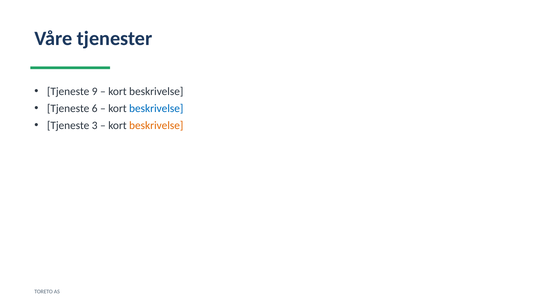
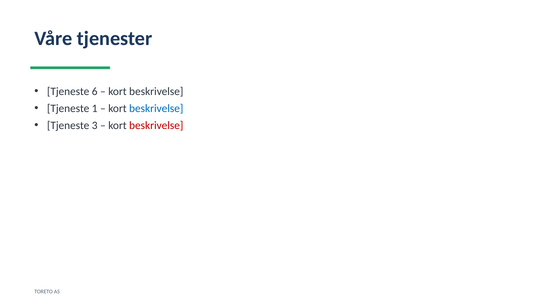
9: 9 -> 6 (95, 91)
6: 6 -> 1 (95, 108)
beskrivelse colour: orange -> red (156, 125)
